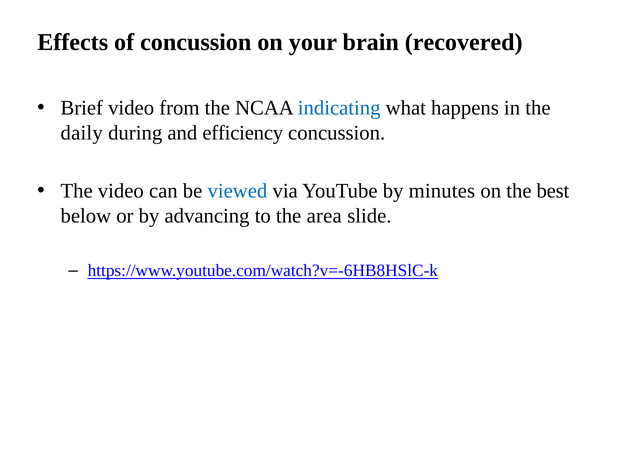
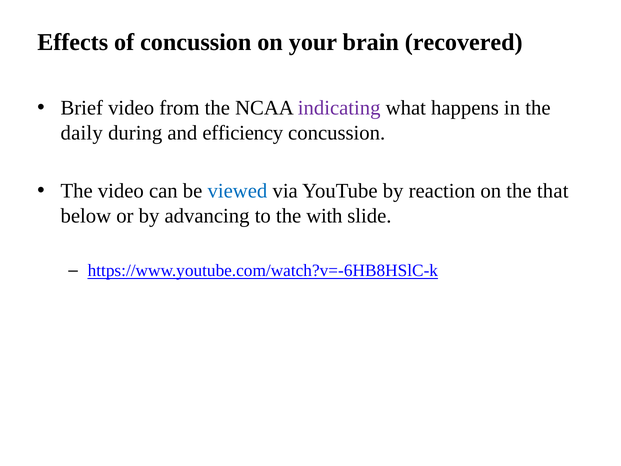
indicating colour: blue -> purple (339, 108)
minutes: minutes -> reaction (442, 191)
best: best -> that (553, 191)
area: area -> with (324, 216)
